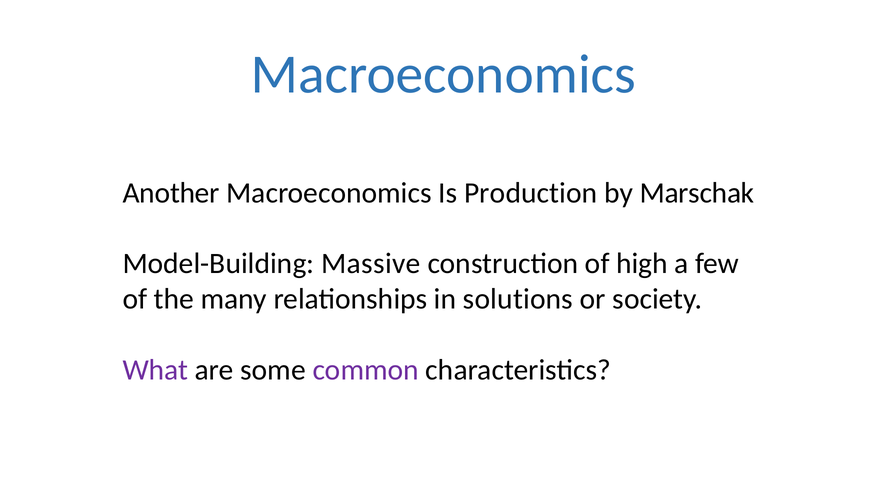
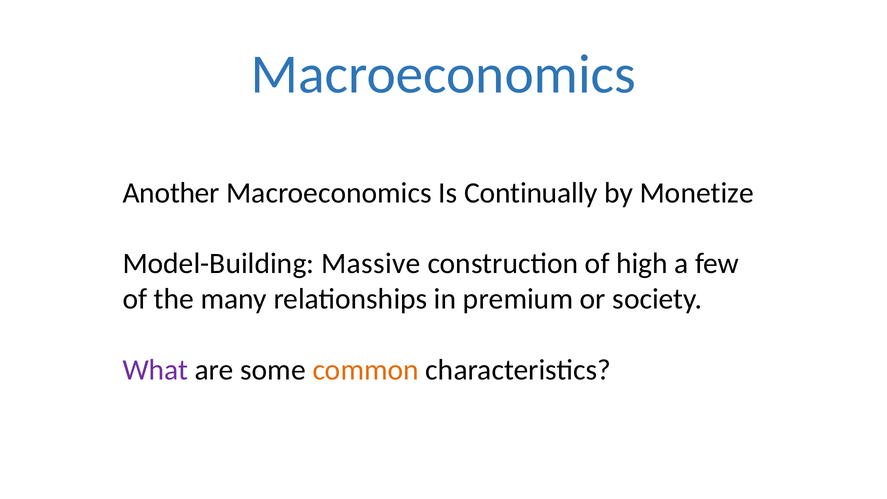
Production: Production -> Continually (531, 193)
Marschak: Marschak -> Monetize (697, 193)
solutions: solutions -> premium (518, 299)
common colour: purple -> orange (366, 370)
